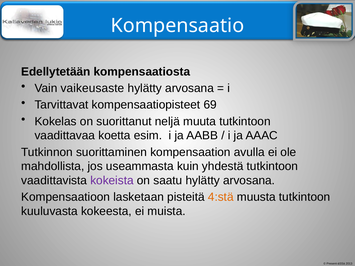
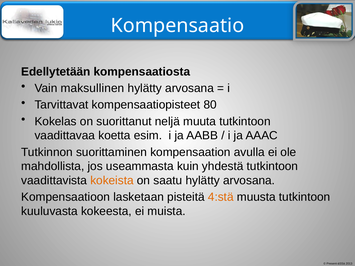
vaikeusaste: vaikeusaste -> maksullinen (92, 88)
69: 69 -> 80 (210, 105)
kokeista colour: purple -> orange (112, 181)
